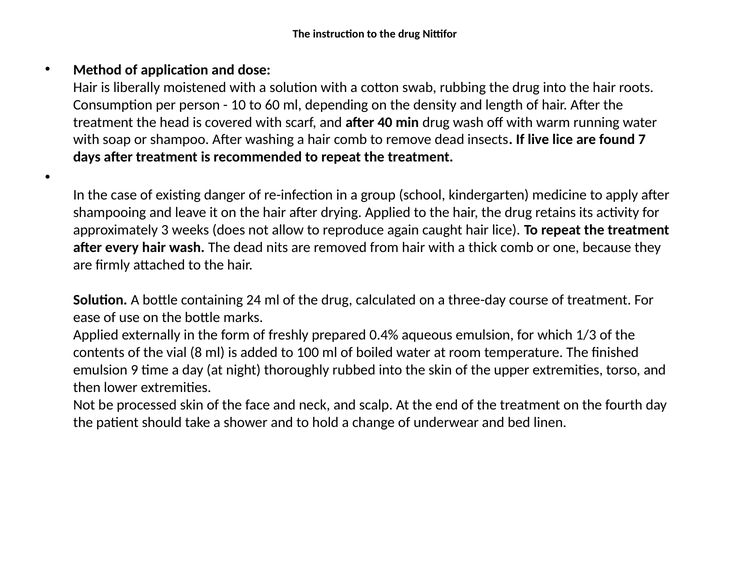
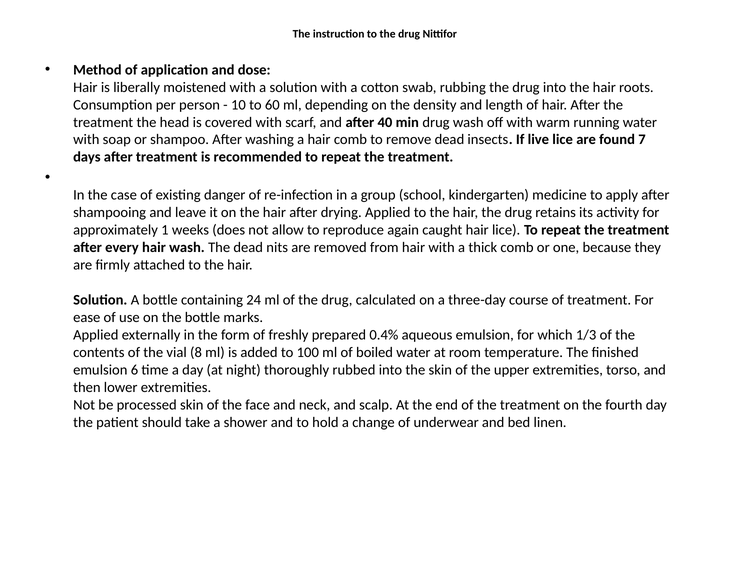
3: 3 -> 1 (165, 230)
9: 9 -> 6 (135, 370)
